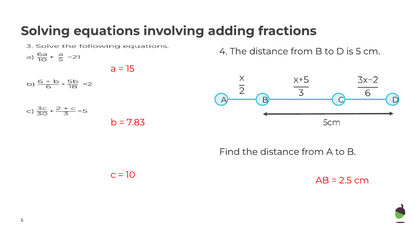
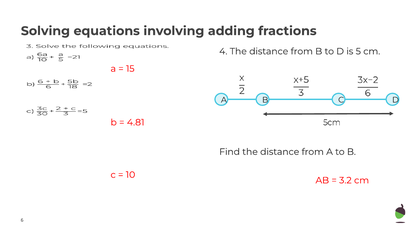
7.83: 7.83 -> 4.81 (136, 123)
2.5: 2.5 -> 3.2 (345, 181)
